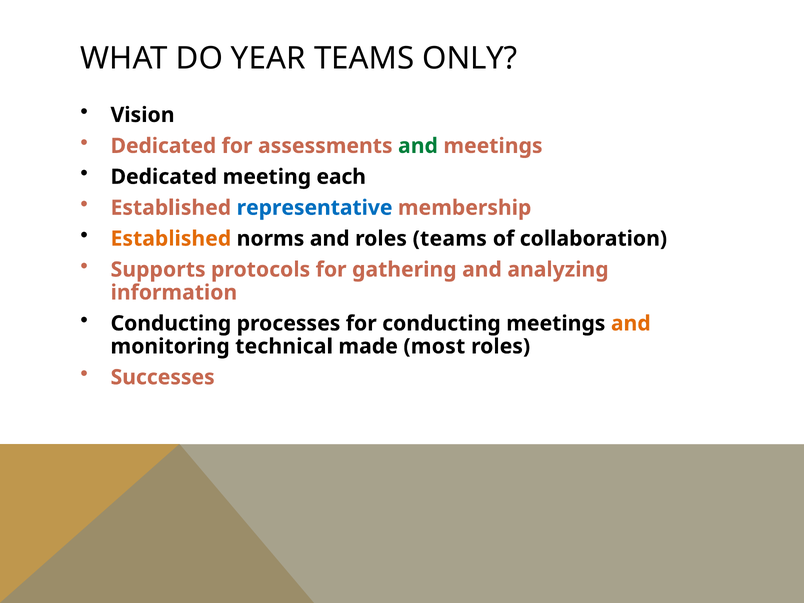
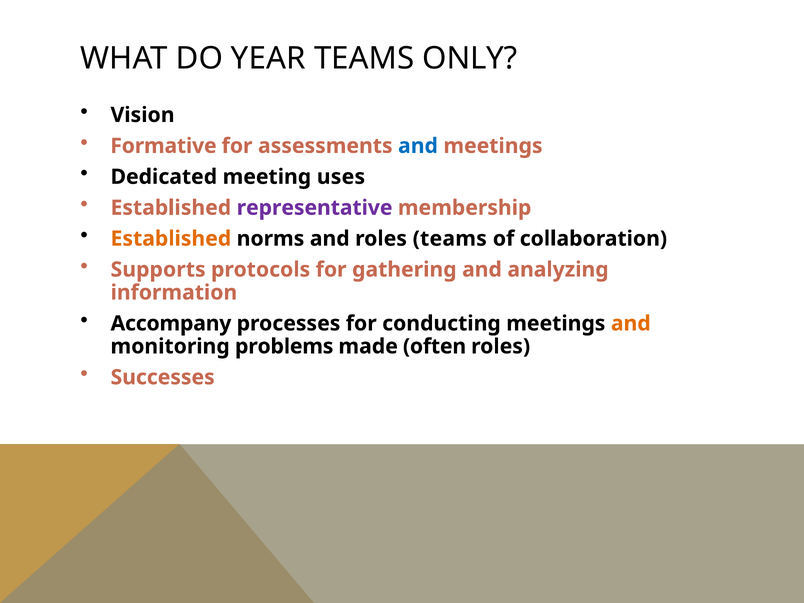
Dedicated: Dedicated -> Formative (163, 146)
and colour: green -> blue (418, 146)
each: each -> uses (341, 177)
representative colour: blue -> purple (315, 208)
Conducting: Conducting -> Accompany (171, 323)
technical: technical -> problems (284, 346)
most: most -> often (435, 346)
